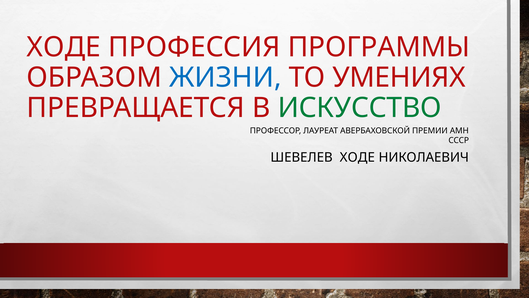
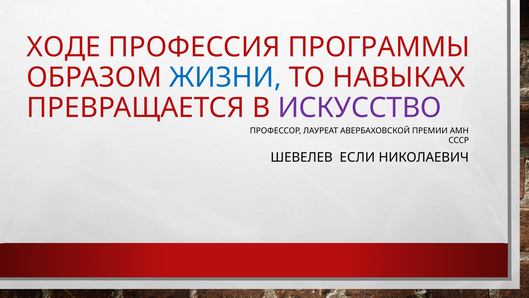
УМЕНИЯХ: УМЕНИЯХ -> НАВЫКАХ (399, 77)
ИСКУССТВО colour: green -> purple (360, 108)
ШЕВЕЛЕВ ХОДЕ: ХОДЕ -> ЕСЛИ (357, 157)
